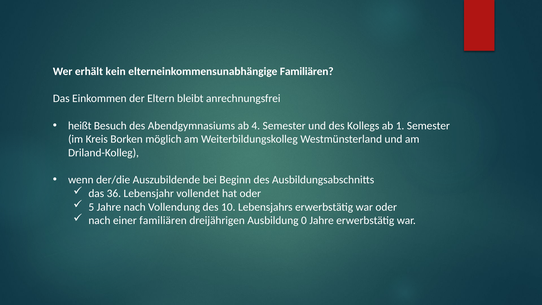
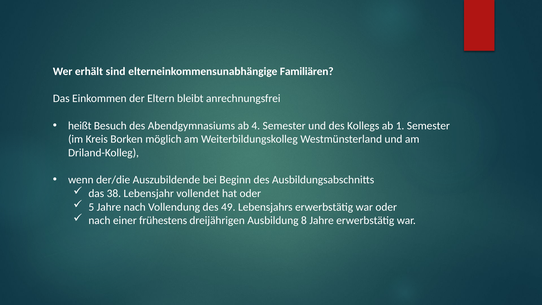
kein: kein -> sind (116, 71)
36: 36 -> 38 (114, 193)
10: 10 -> 49 (228, 207)
einer familiären: familiären -> frühestens (163, 220)
0: 0 -> 8 (304, 220)
